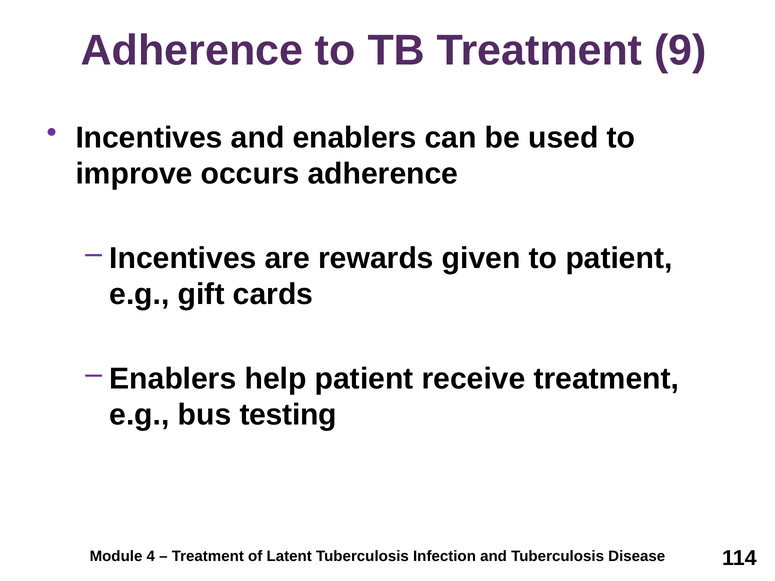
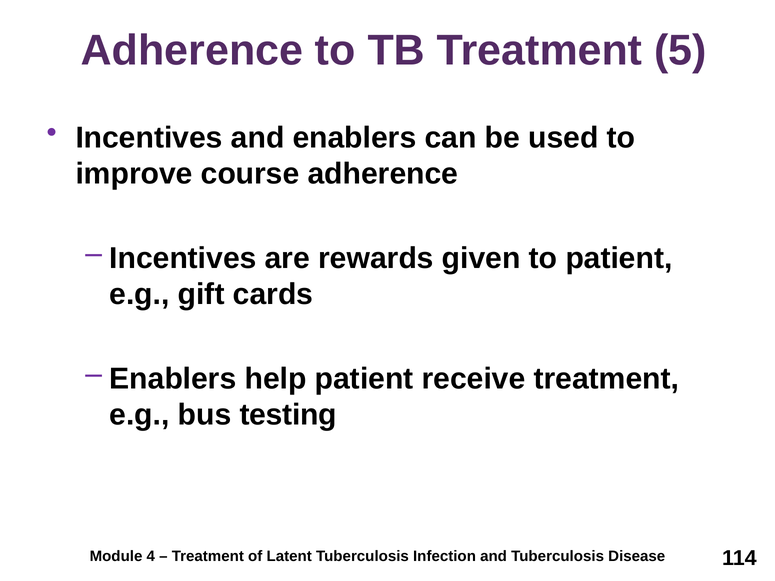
9: 9 -> 5 (680, 51)
occurs: occurs -> course (250, 174)
